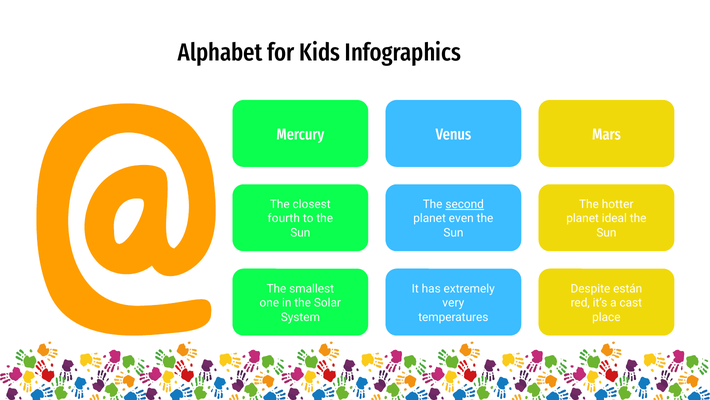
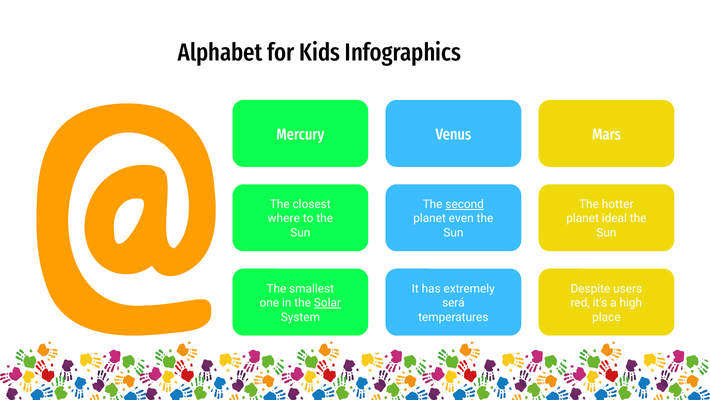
fourth: fourth -> where (284, 218)
están: están -> users (628, 288)
Solar underline: none -> present (327, 302)
very: very -> será (453, 302)
cast: cast -> high (631, 302)
